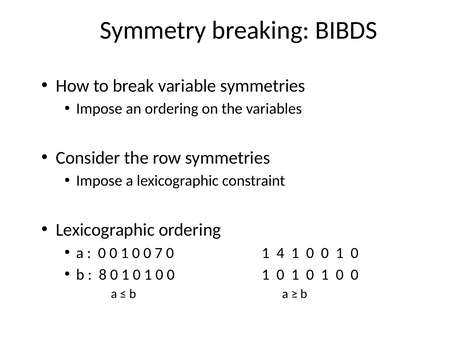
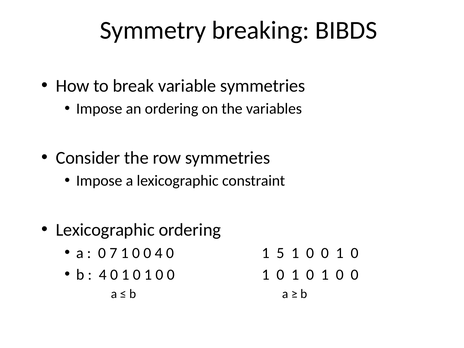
0: 0 -> 7 (113, 253)
0 7: 7 -> 4 (159, 253)
4: 4 -> 5 (280, 253)
8: 8 -> 4 (103, 275)
